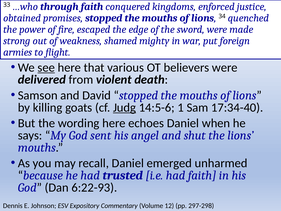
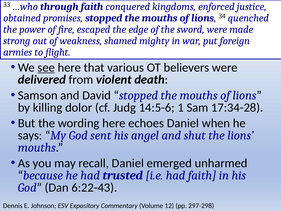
goats: goats -> dolor (79, 107)
Judg underline: present -> none (125, 107)
17:34-40: 17:34-40 -> 17:34-28 (237, 107)
6:22-93: 6:22-93 -> 6:22-43 (94, 187)
